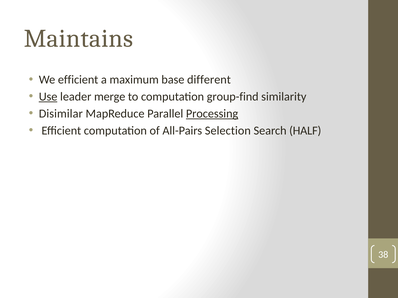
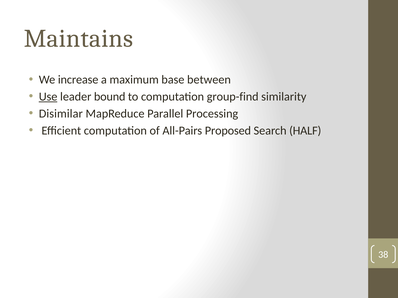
We efficient: efficient -> increase (78, 80)
different: different -> between (209, 80)
merge: merge -> bound (110, 97)
Processing underline: present -> none (212, 114)
Selection: Selection -> Proposed (228, 131)
